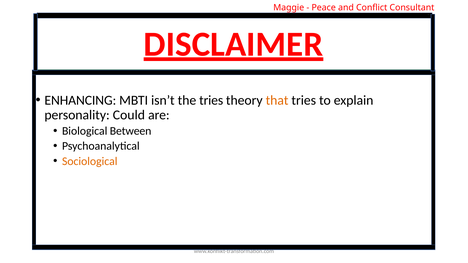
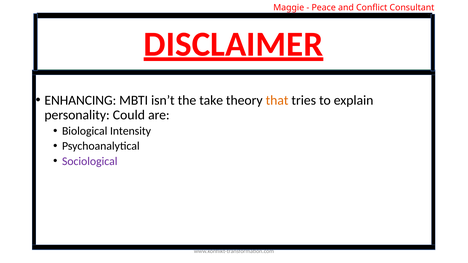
the tries: tries -> take (211, 100)
Between: Between -> Intensity (131, 131)
Sociological colour: orange -> purple (90, 161)
